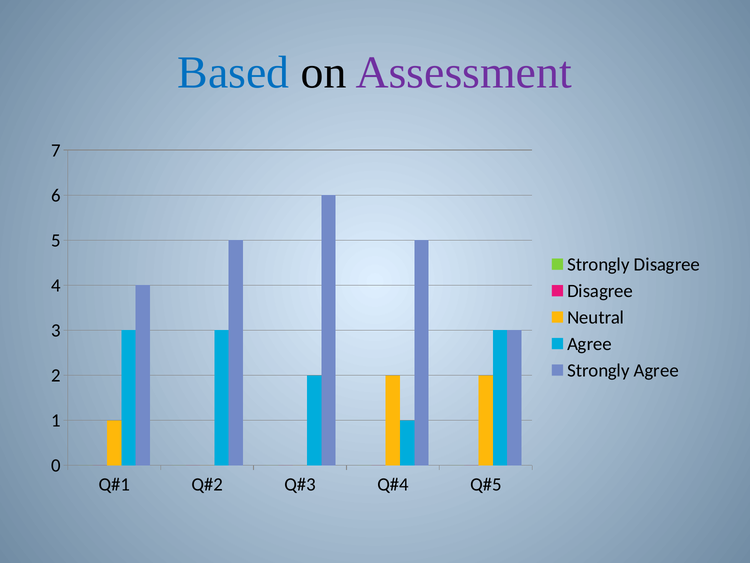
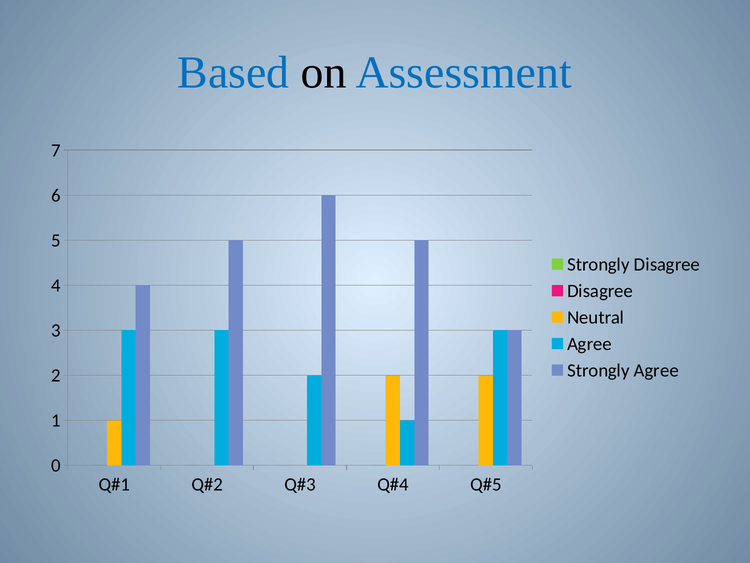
Assessment colour: purple -> blue (464, 73)
